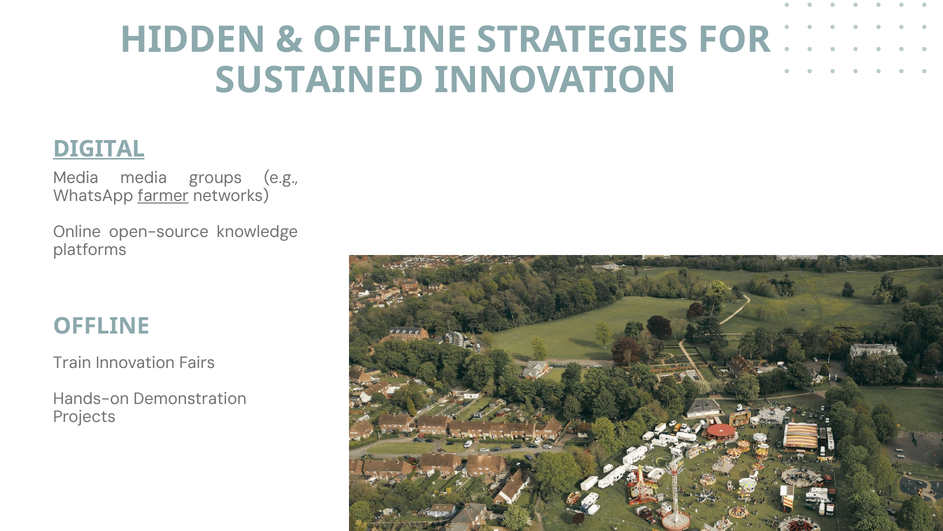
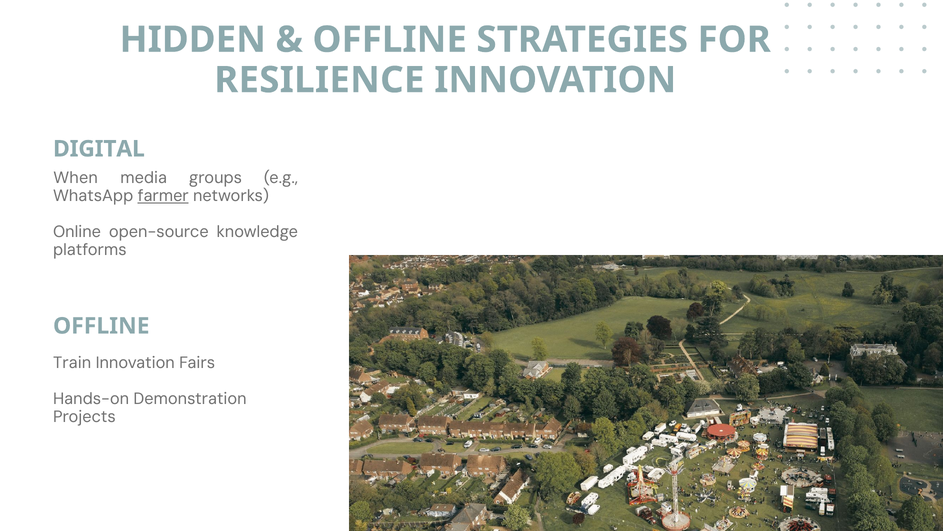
SUSTAINED: SUSTAINED -> RESILIENCE (319, 80)
DIGITAL underline: present -> none (99, 149)
Media: Media -> When (76, 178)
